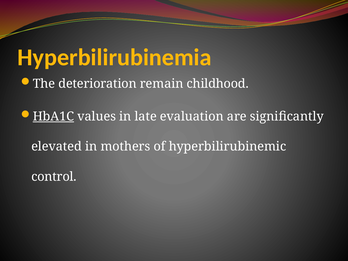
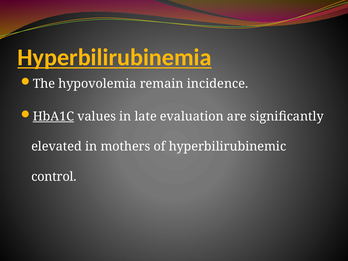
Hyperbilirubinemia underline: none -> present (114, 57)
deterioration: deterioration -> hypovolemia (97, 84)
childhood: childhood -> incidence (218, 84)
